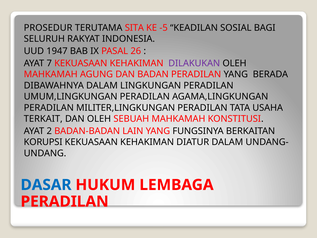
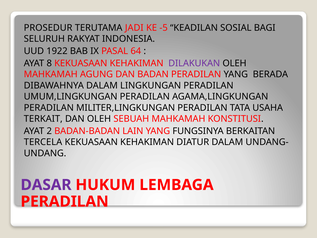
SITA: SITA -> JADI (134, 28)
1947: 1947 -> 1922 (57, 51)
26: 26 -> 64 (136, 51)
7: 7 -> 8 (49, 63)
KORUPSI: KORUPSI -> TERCELA (43, 142)
DASAR colour: blue -> purple (46, 185)
